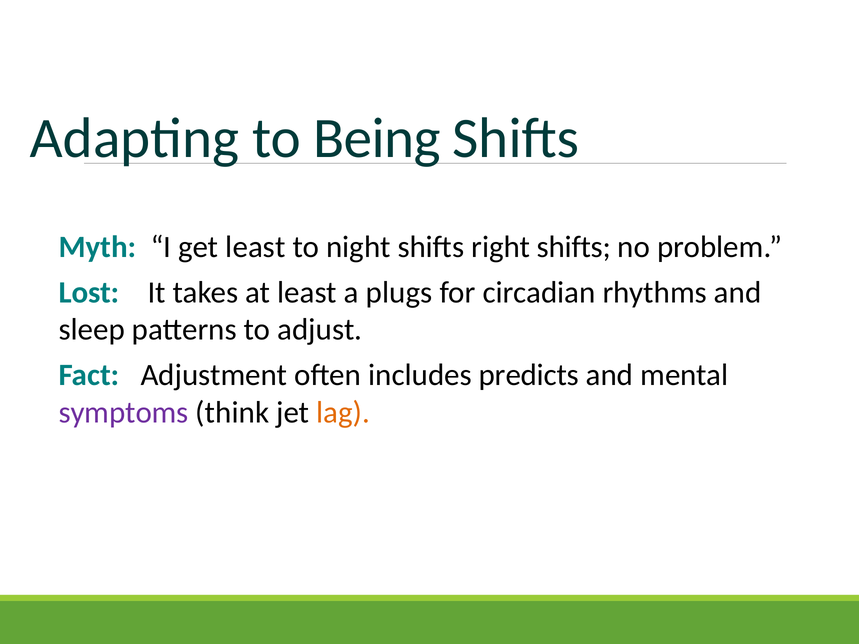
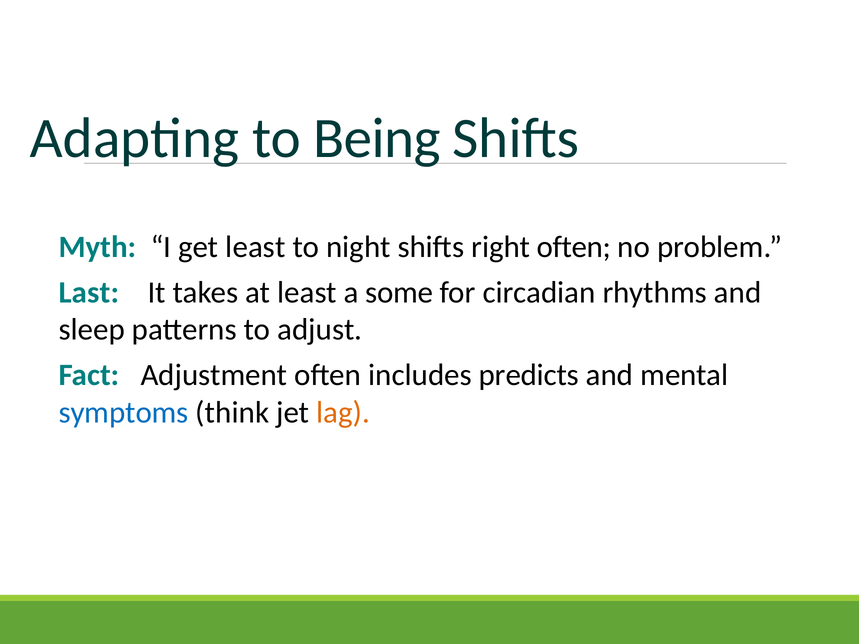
right shifts: shifts -> often (574, 247)
Lost: Lost -> Last (89, 293)
plugs: plugs -> some (399, 293)
symptoms colour: purple -> blue (124, 413)
